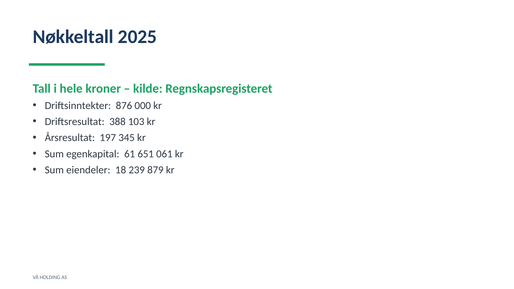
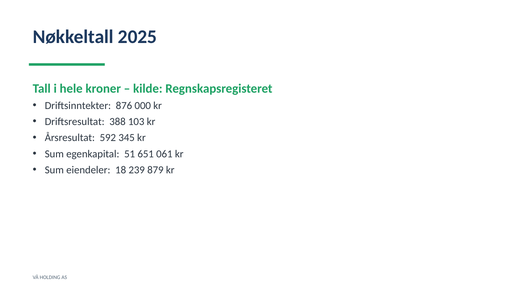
197: 197 -> 592 (108, 138)
61: 61 -> 51 (130, 154)
